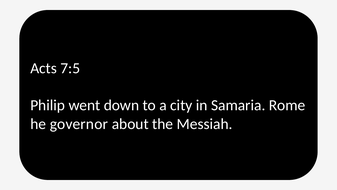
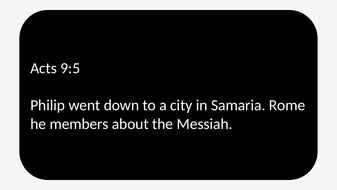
7:5: 7:5 -> 9:5 (70, 68)
governor: governor -> members (79, 124)
